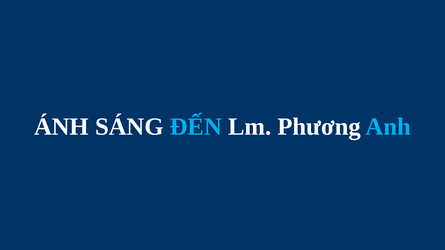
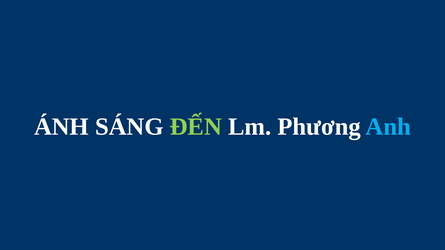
ĐẾN colour: light blue -> light green (196, 127)
